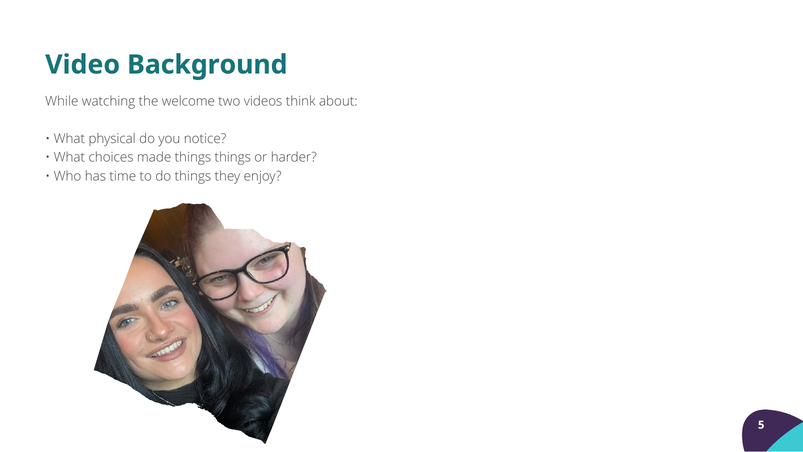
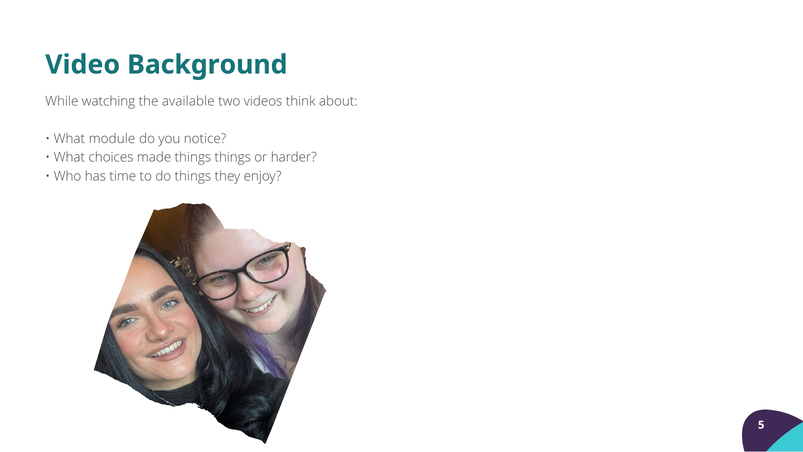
welcome: welcome -> available (188, 101)
physical: physical -> module (112, 139)
